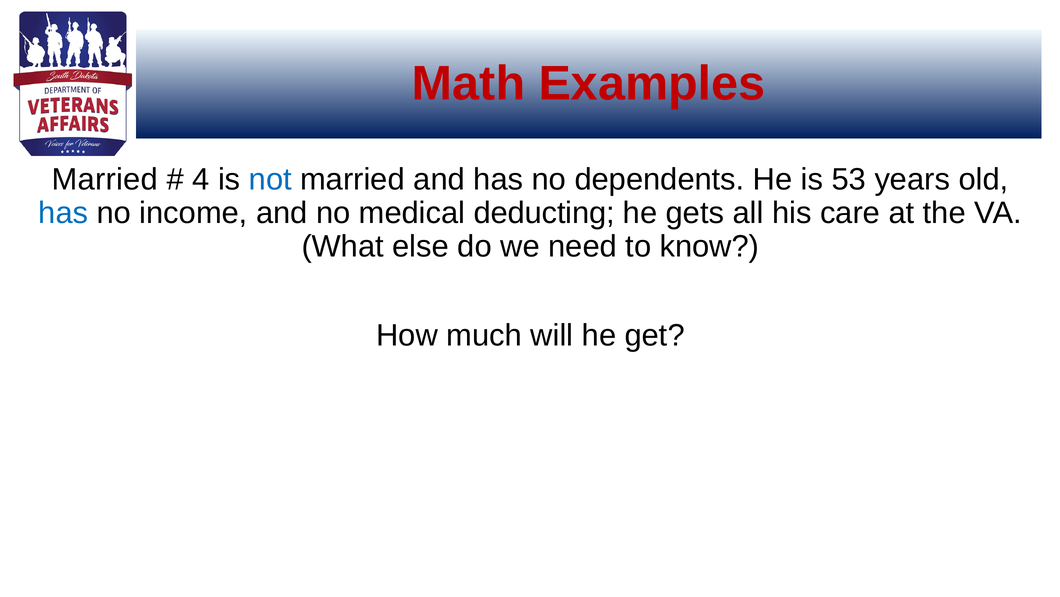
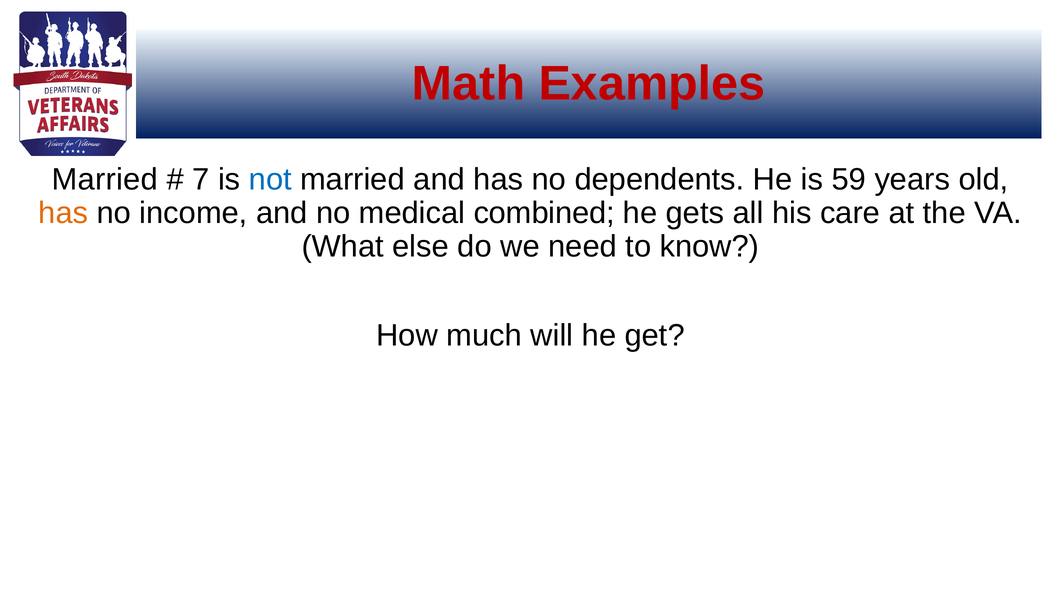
4: 4 -> 7 (201, 179)
53: 53 -> 59 (849, 179)
has colour: blue -> orange (63, 213)
deducting: deducting -> combined (544, 213)
